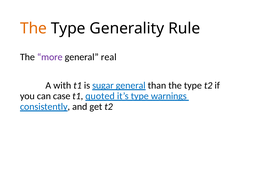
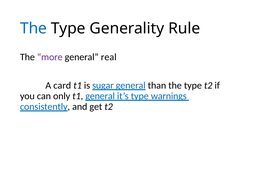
The colour: orange -> blue (33, 28)
with: with -> card (62, 86)
case: case -> only (62, 96)
t1 quoted: quoted -> general (100, 96)
